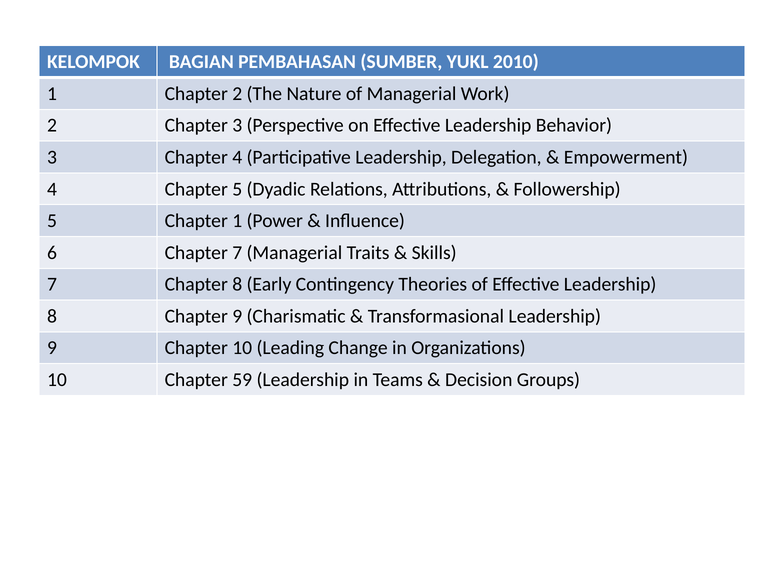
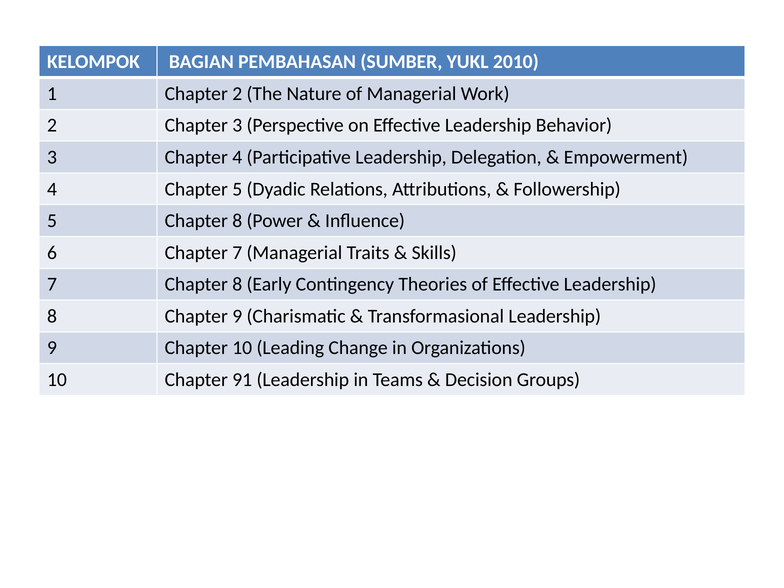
5 Chapter 1: 1 -> 8 (237, 221)
59: 59 -> 91 (242, 380)
